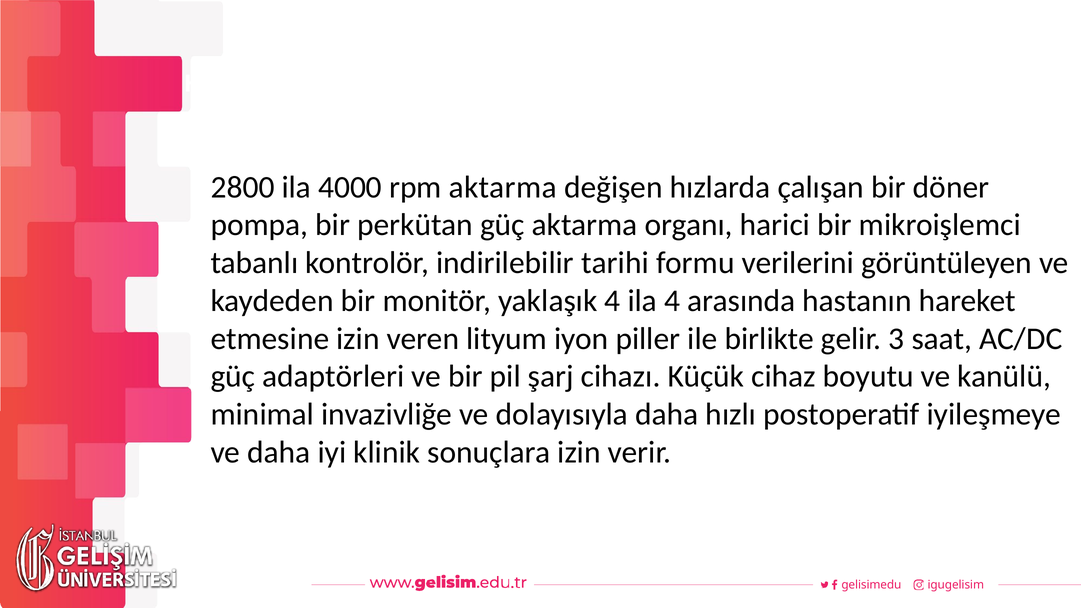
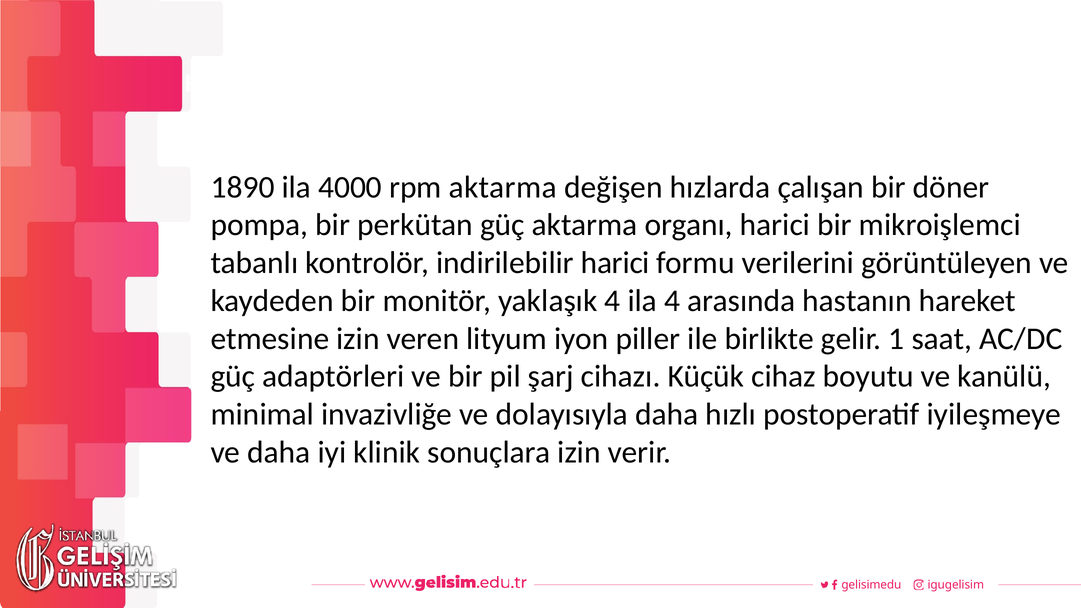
2800: 2800 -> 1890 (243, 187)
indirilebilir tarihi: tarihi -> harici (615, 263)
3: 3 -> 1 (896, 339)
